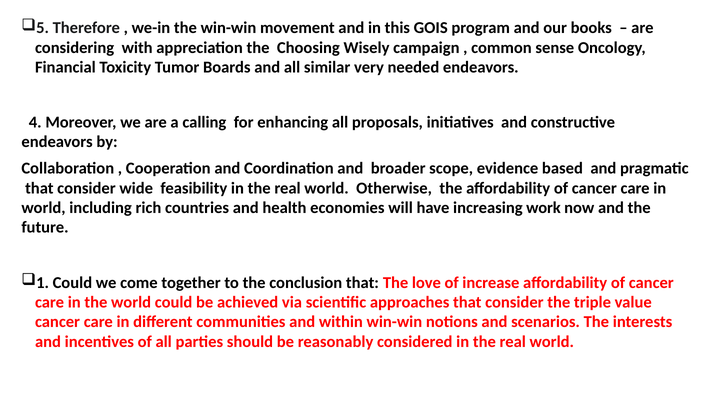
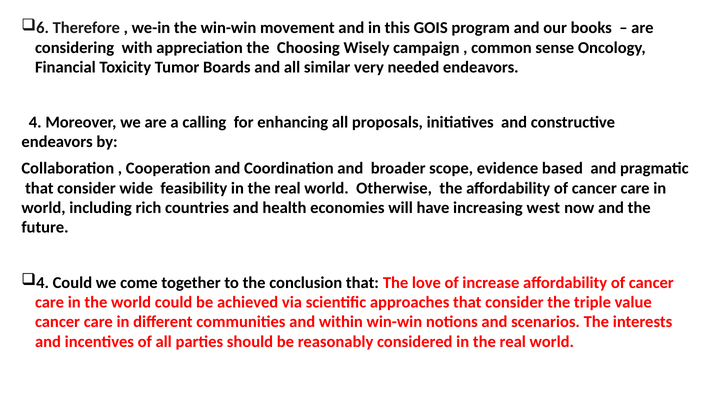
5: 5 -> 6 (43, 28)
work: work -> west (543, 208)
1: 1 -> 4 (43, 283)
